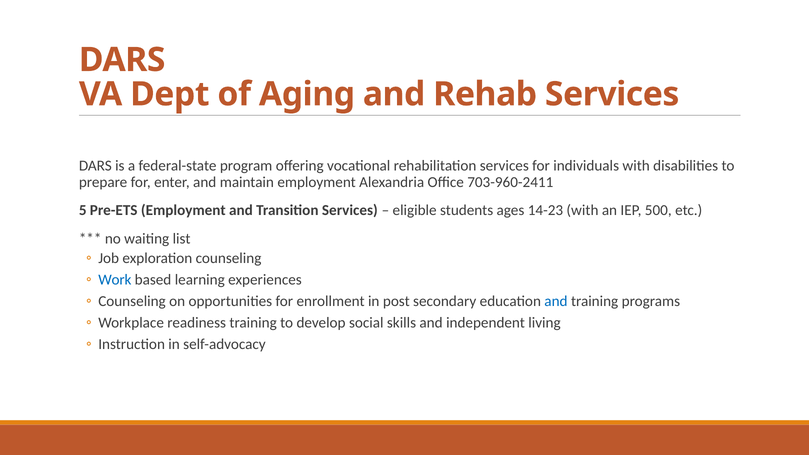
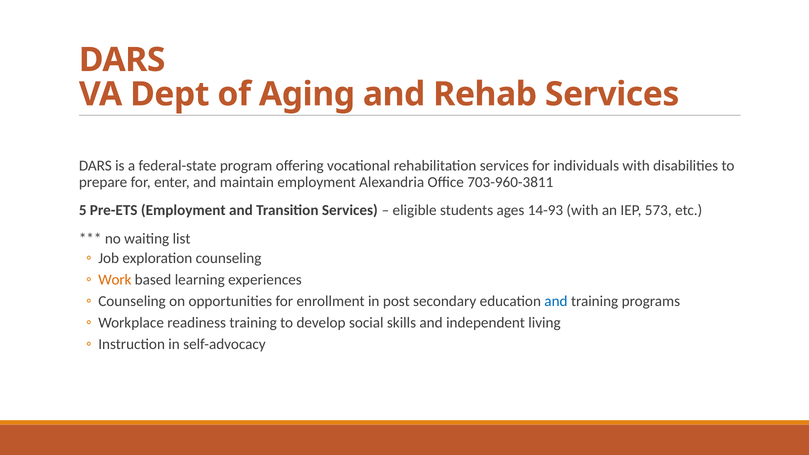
703-960-2411: 703-960-2411 -> 703-960-3811 (510, 182)
14-23: 14-23 -> 14-93 (545, 211)
500: 500 -> 573 (658, 211)
Work colour: blue -> orange (115, 280)
